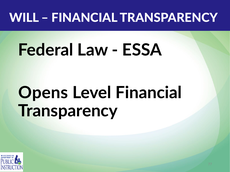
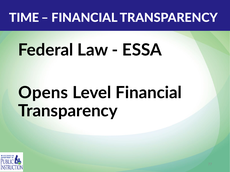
WILL: WILL -> TIME (24, 18)
